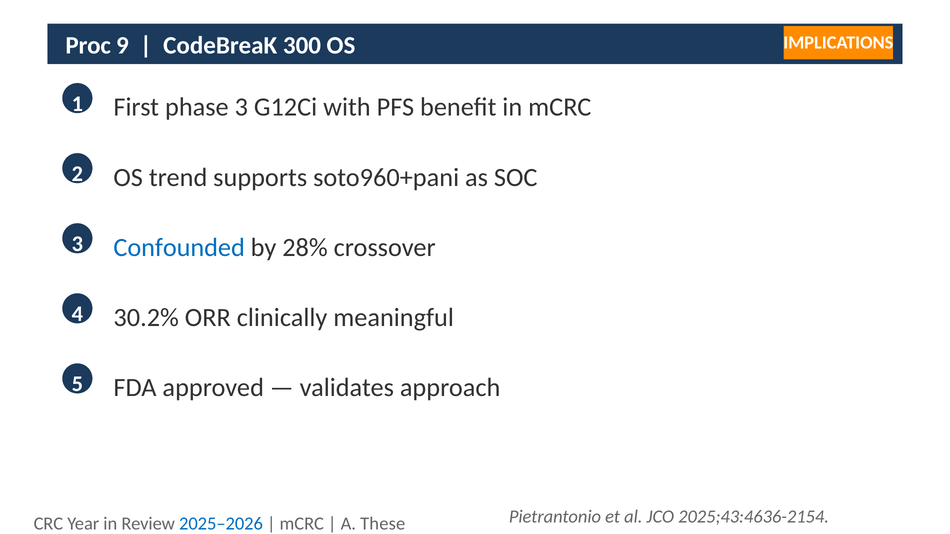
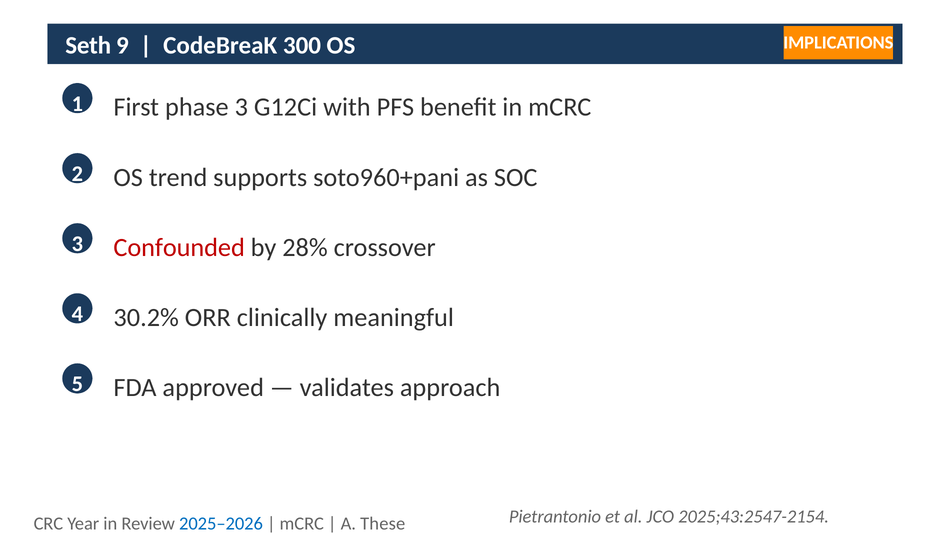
Proc: Proc -> Seth (88, 46)
Confounded colour: blue -> red (179, 248)
2025;43:4636-2154: 2025;43:4636-2154 -> 2025;43:2547-2154 (754, 517)
